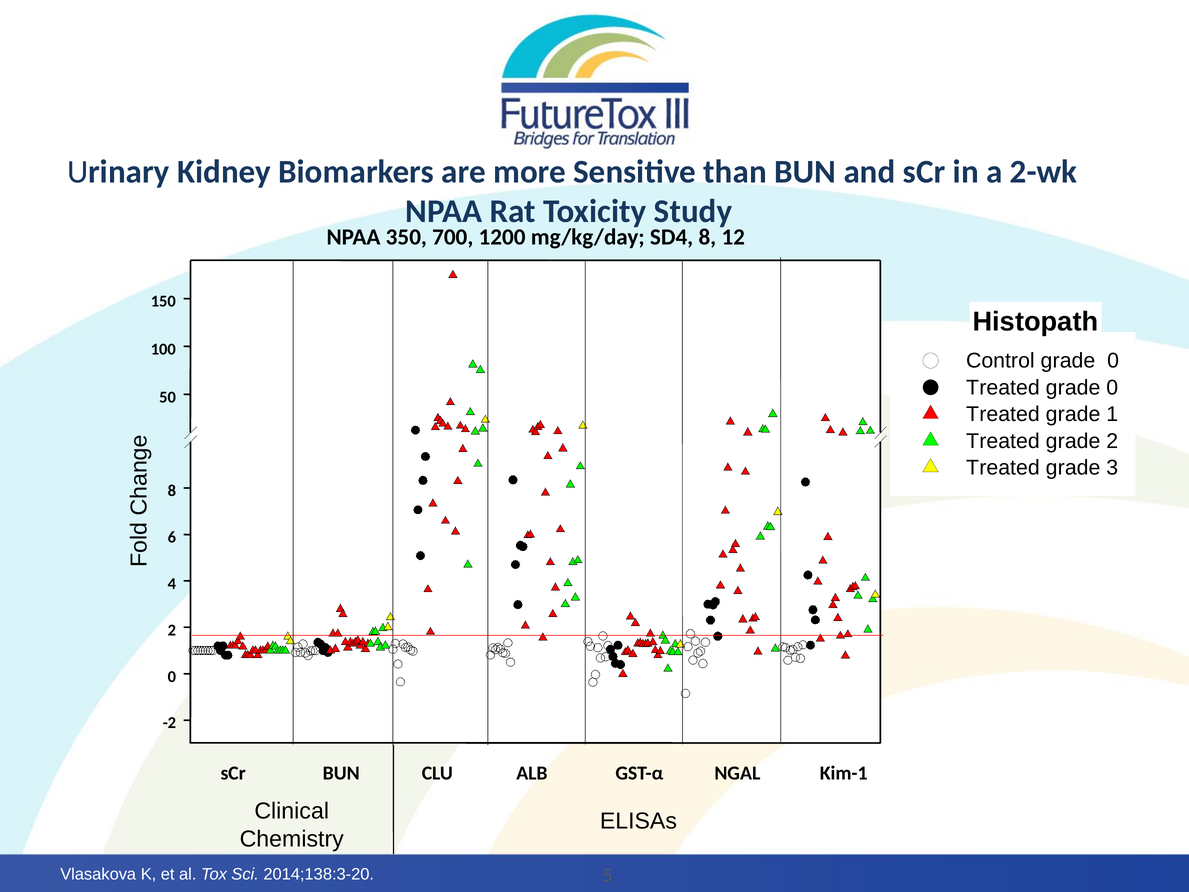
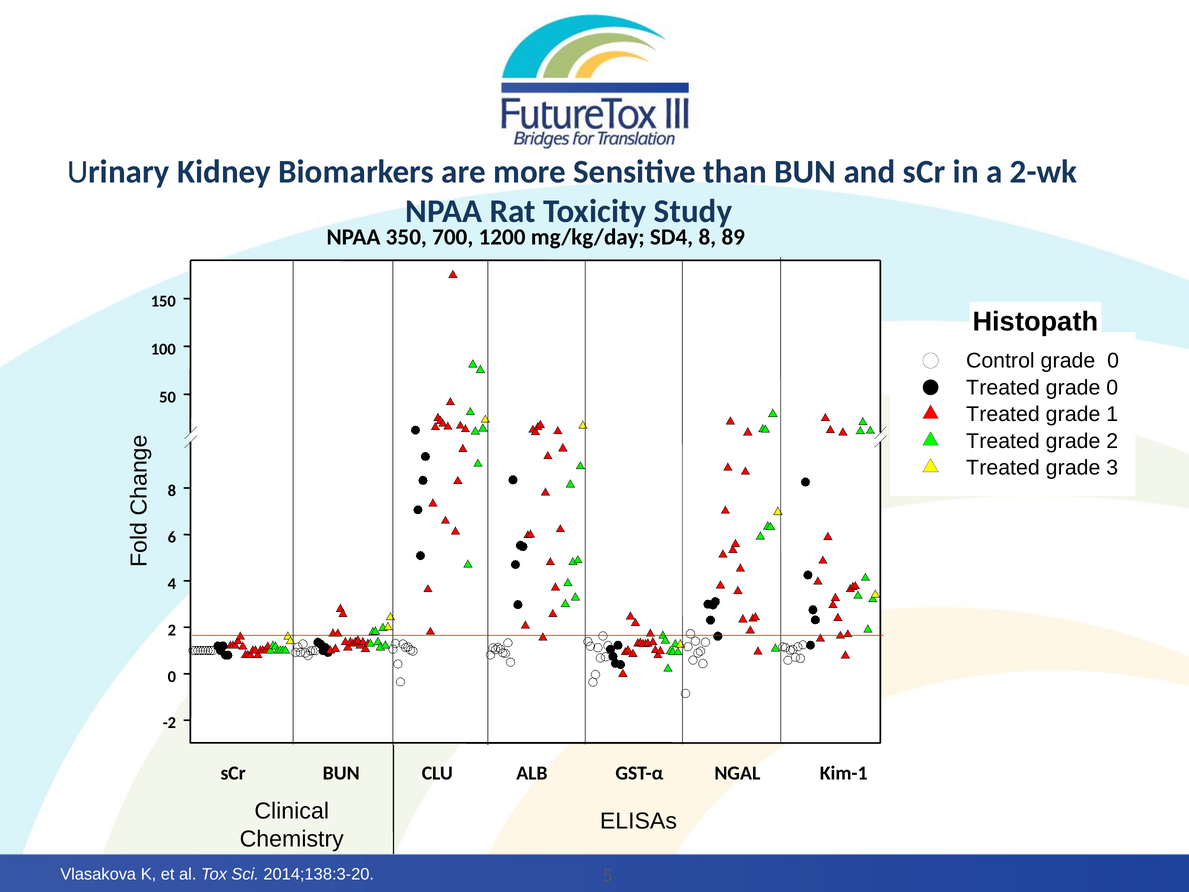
12: 12 -> 89 (733, 237)
